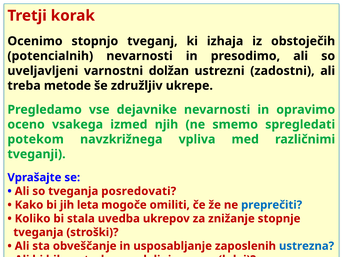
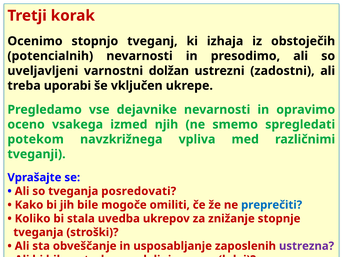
metode: metode -> uporabi (67, 86)
združljiv: združljiv -> vključen (137, 86)
jih leta: leta -> bile (88, 205)
ustrezna colour: blue -> purple (307, 246)
